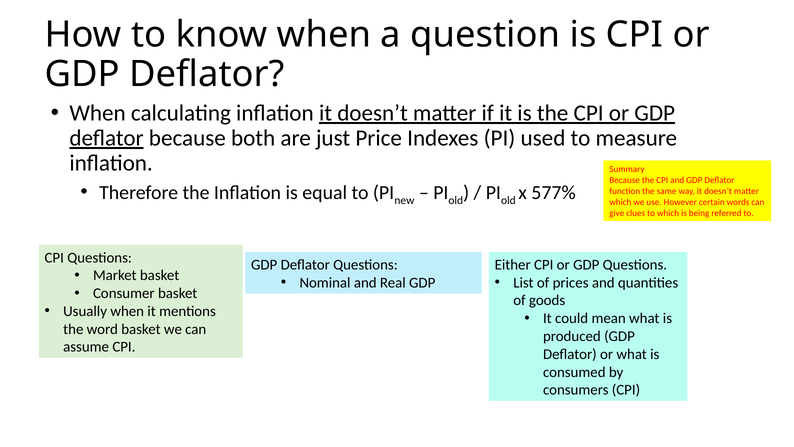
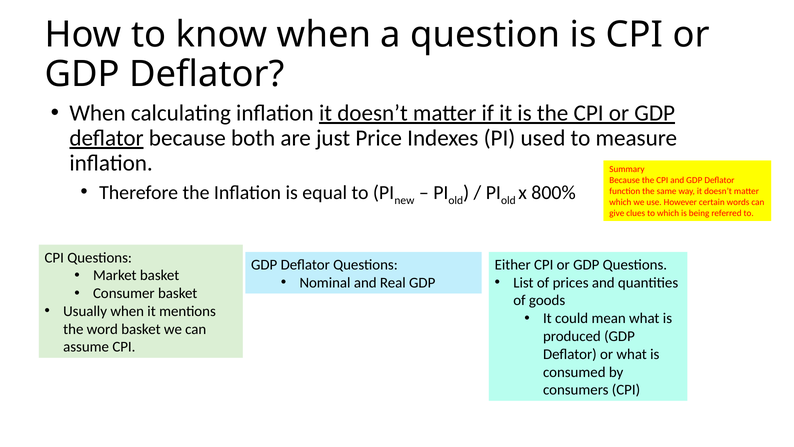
577%: 577% -> 800% (554, 193)
